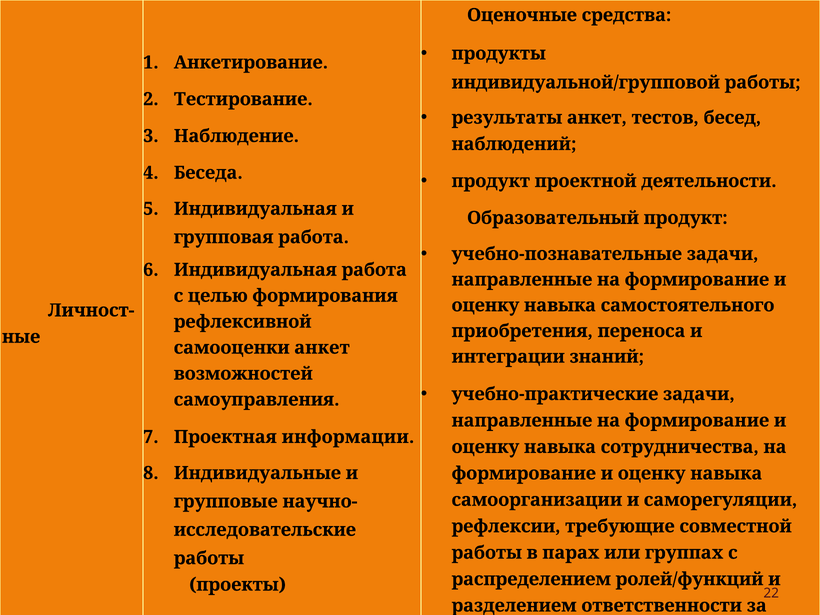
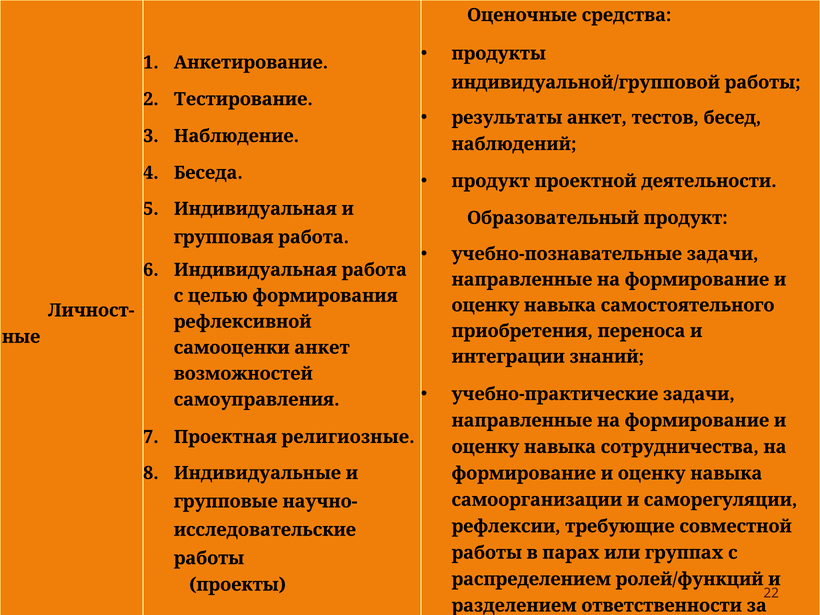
информации: информации -> религиозные (348, 437)
